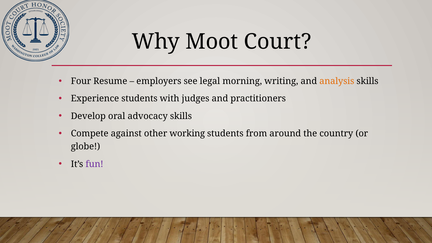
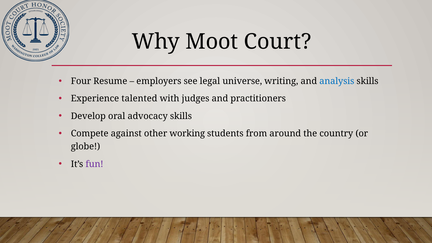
morning: morning -> universe (242, 81)
analysis colour: orange -> blue (337, 81)
Experience students: students -> talented (139, 99)
